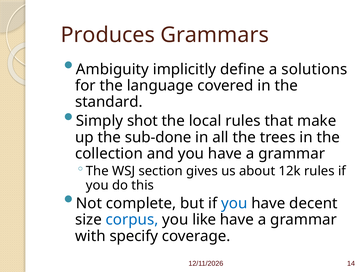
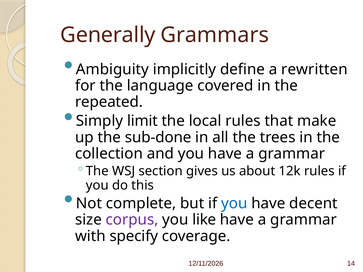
Produces: Produces -> Generally (108, 35)
solutions: solutions -> rewritten (314, 69)
standard: standard -> repeated (109, 102)
shot: shot -> limit (142, 121)
corpus colour: blue -> purple (132, 220)
